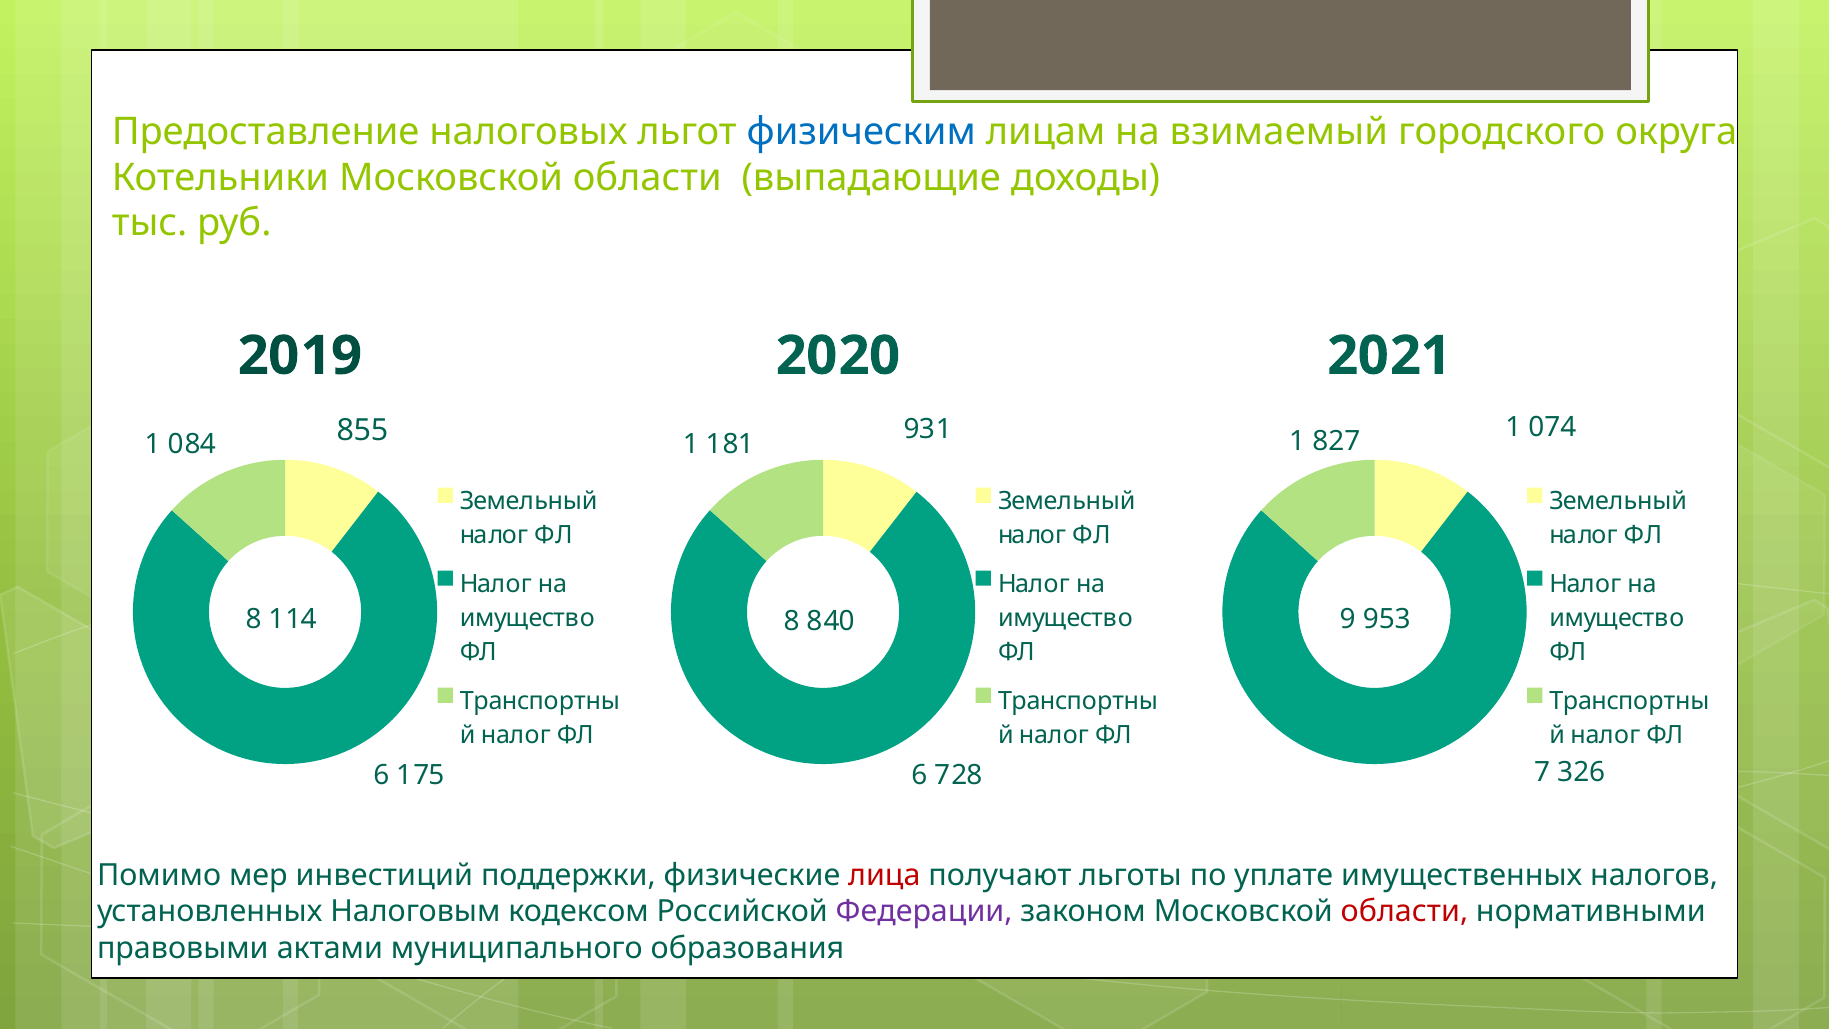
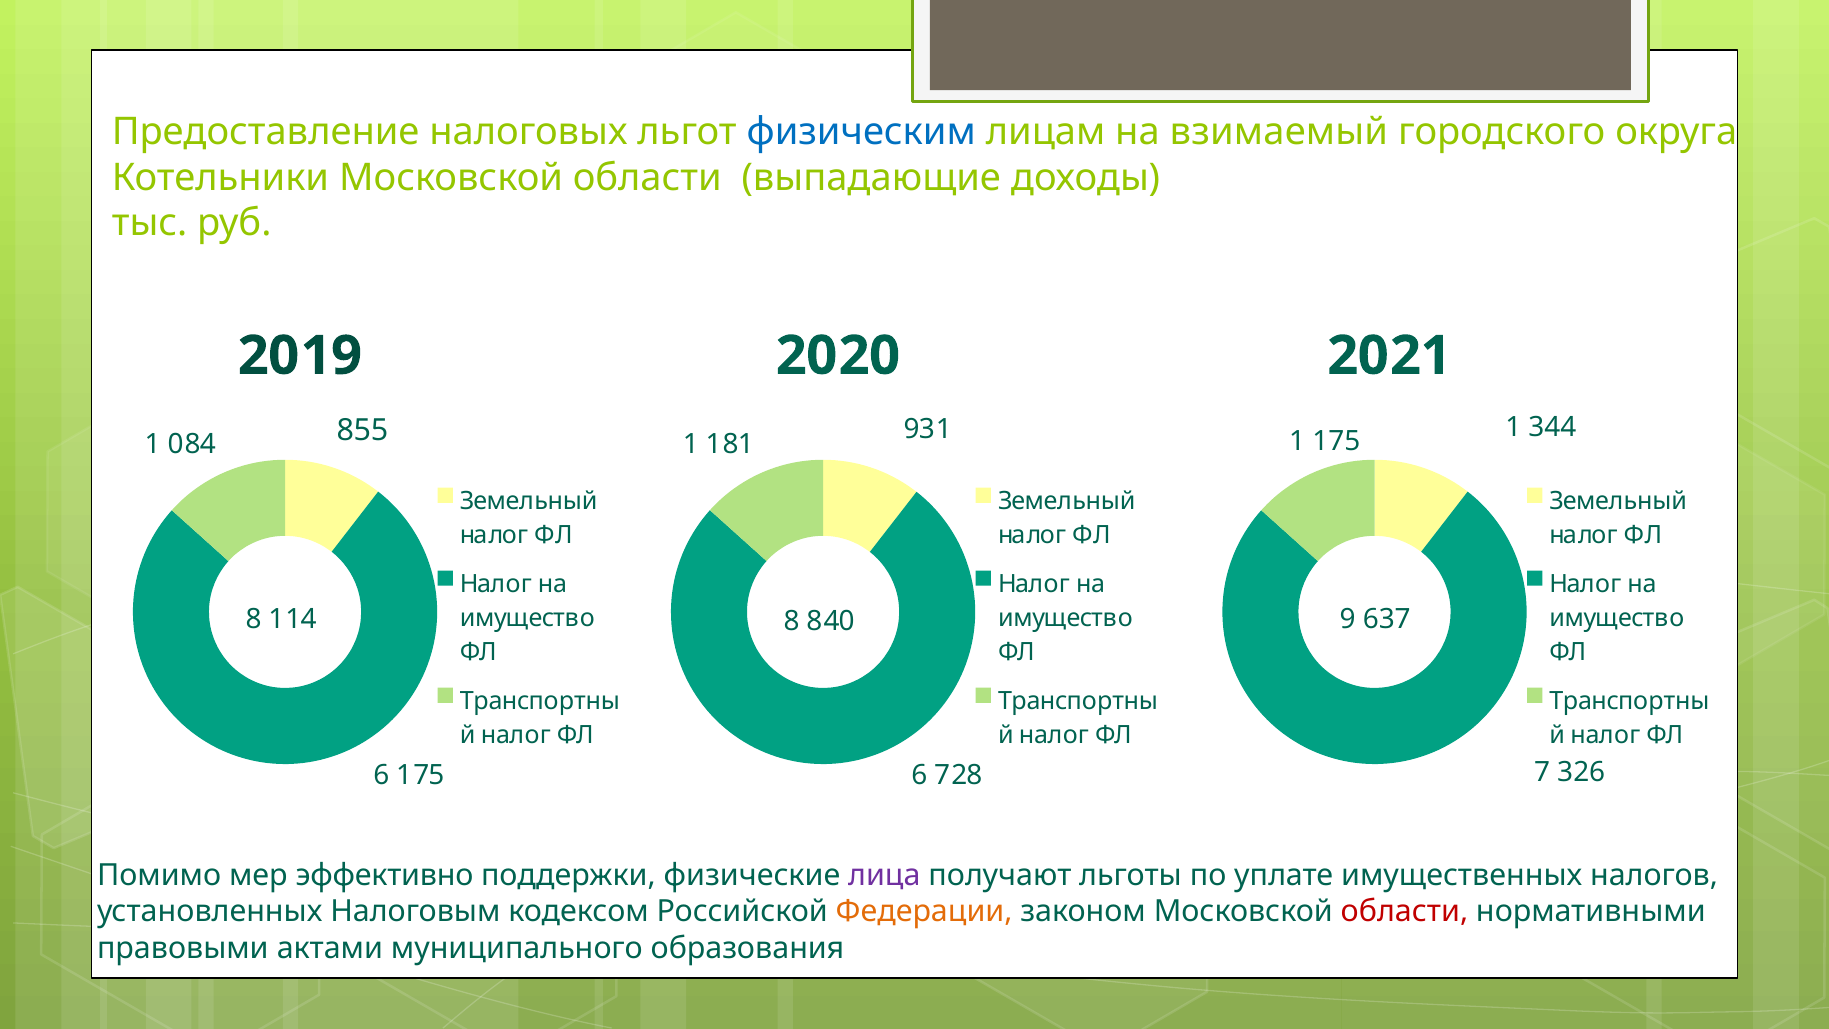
074: 074 -> 344 (1552, 427)
1 827: 827 -> 175 (1336, 441)
953: 953 -> 637 (1387, 619)
инвестиций: инвестиций -> эффективно (385, 875)
лица colour: red -> purple (884, 875)
Федерации colour: purple -> orange (924, 912)
